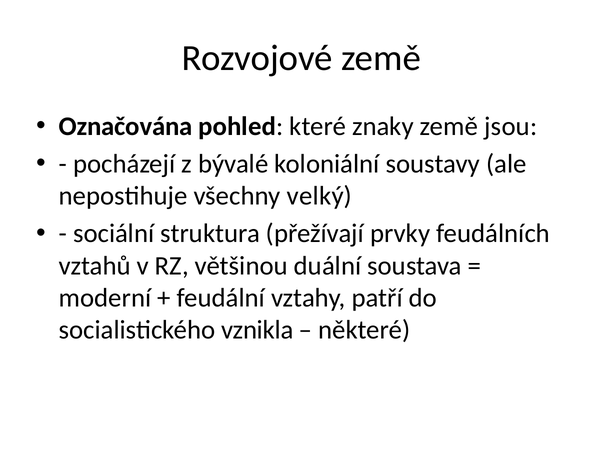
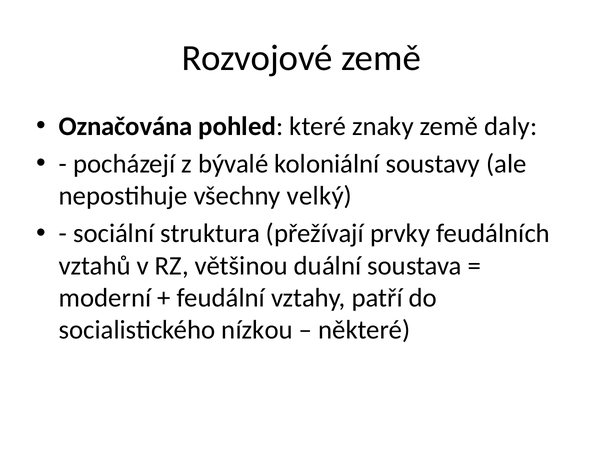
jsou: jsou -> daly (511, 126)
vznikla: vznikla -> nízkou (257, 330)
